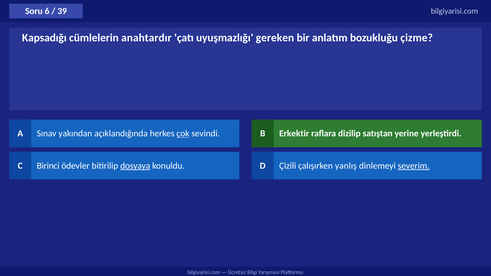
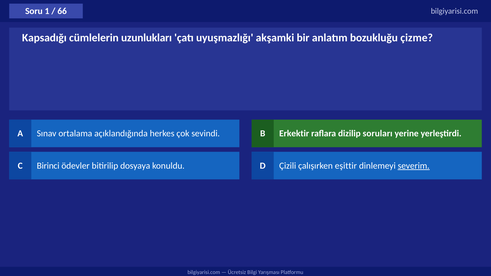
6: 6 -> 1 (47, 11)
39: 39 -> 66 (62, 11)
anahtardır: anahtardır -> uzunlukları (147, 38)
gereken: gereken -> akşamki (275, 38)
yakından: yakından -> ortalama (75, 134)
çok underline: present -> none (183, 134)
satıştan: satıştan -> soruları (378, 134)
dosyaya underline: present -> none (135, 166)
yanlış: yanlış -> eşittir (346, 166)
